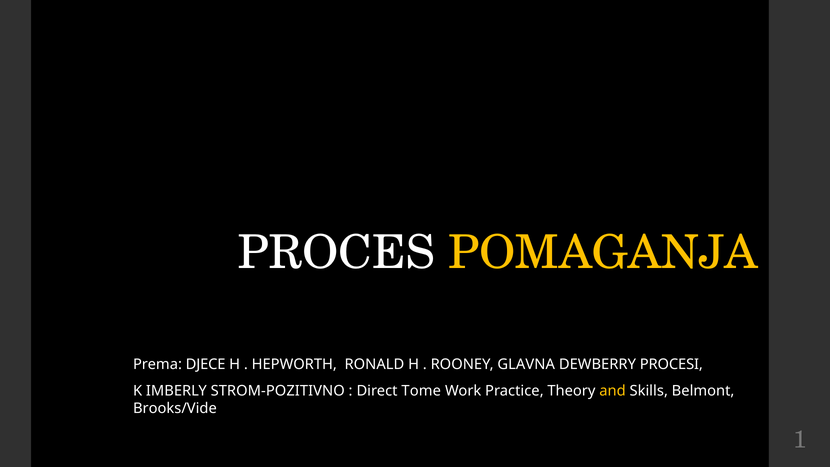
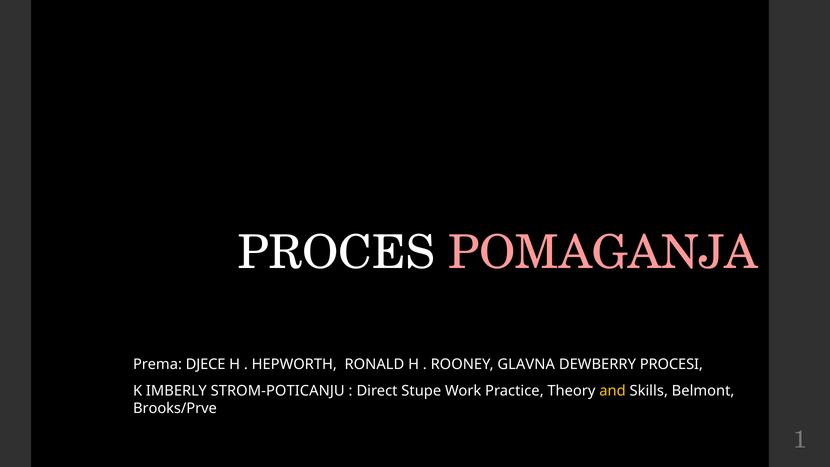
POMAGANJA colour: yellow -> pink (603, 253)
STROM-POZITIVNO: STROM-POZITIVNO -> STROM-POTICANJU (278, 391)
Tome: Tome -> Stupe (421, 391)
Brooks/Vide: Brooks/Vide -> Brooks/Prve (175, 408)
